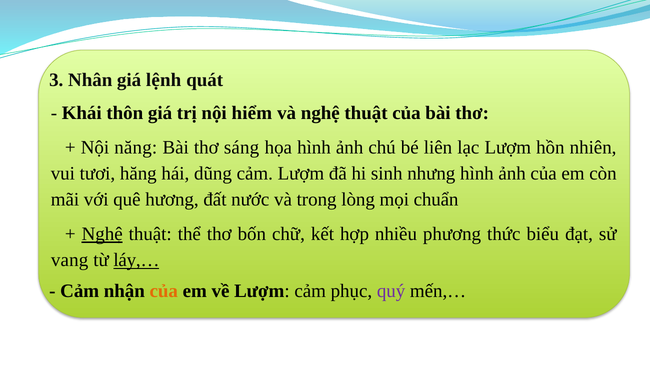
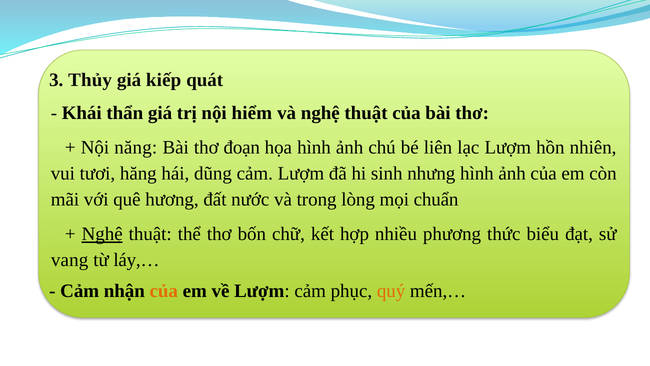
Nhân: Nhân -> Thủy (90, 80)
lệnh: lệnh -> kiếp (164, 80)
thôn: thôn -> thẩn (125, 113)
sáng: sáng -> đoạn (242, 147)
láy,… underline: present -> none (136, 260)
quý colour: purple -> orange (391, 291)
